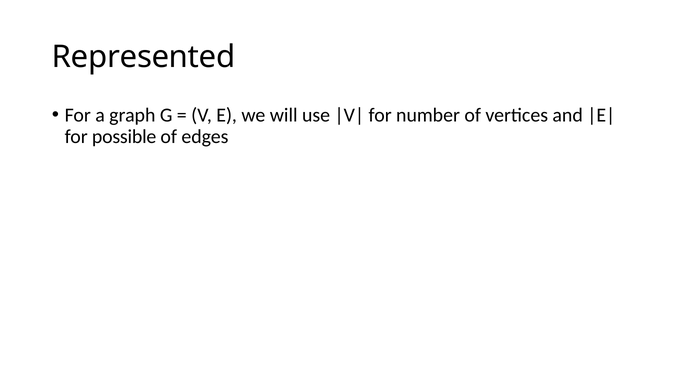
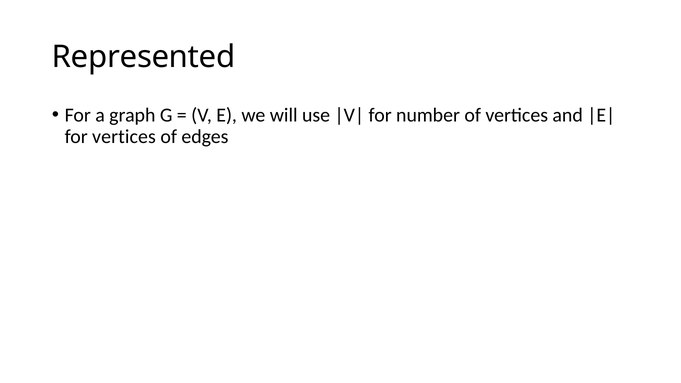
for possible: possible -> vertices (124, 137)
